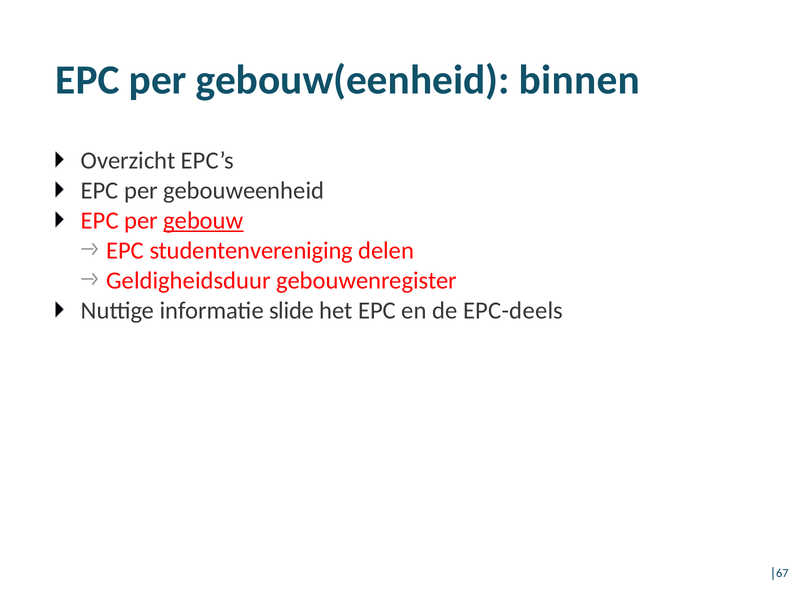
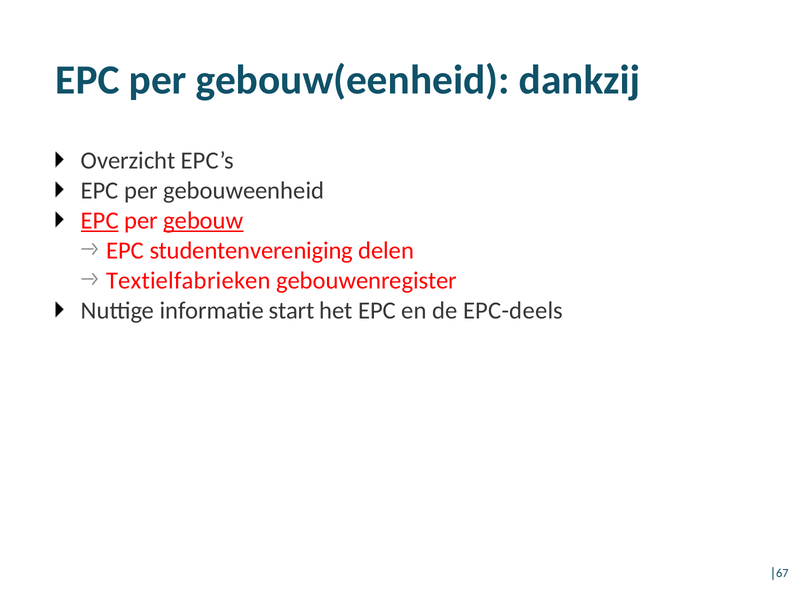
binnen: binnen -> dankzij (580, 80)
EPC underline: none -> present (100, 221)
Geldigheidsduur: Geldigheidsduur -> Textielfabrieken (189, 280)
slide: slide -> start (292, 310)
